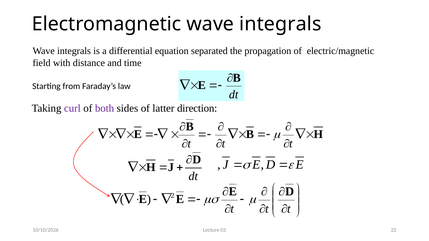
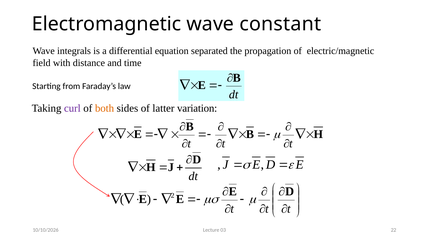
Electromagnetic wave integrals: integrals -> constant (280, 24)
both colour: purple -> orange (105, 109)
direction: direction -> variation (197, 109)
